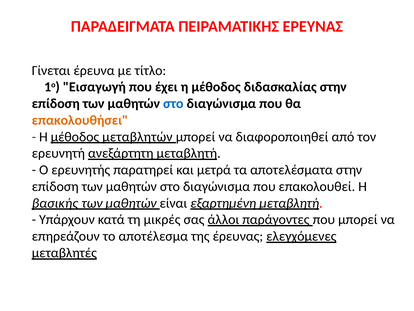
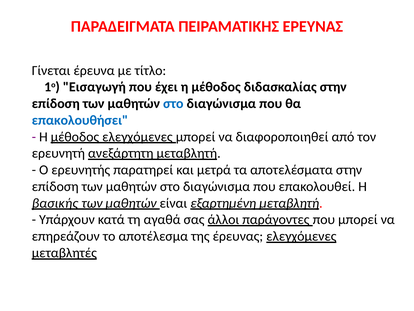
επακολουθήσει colour: orange -> blue (80, 120)
μέθοδος μεταβλητών: μεταβλητών -> ελεγχόμενες (137, 137)
μικρές: μικρές -> αγαθά (162, 219)
